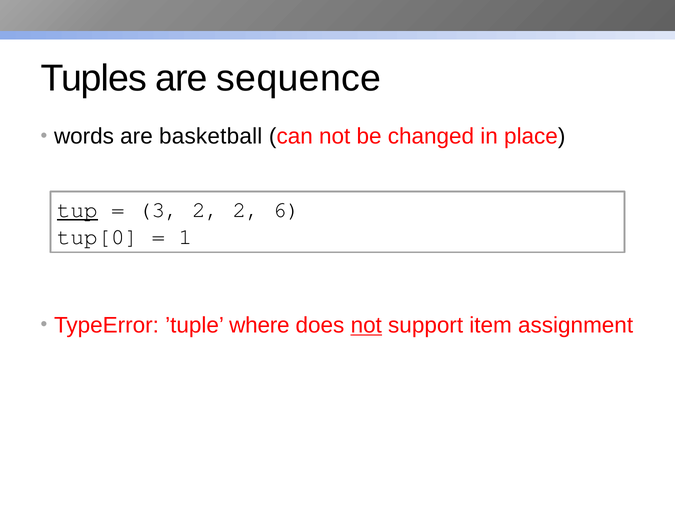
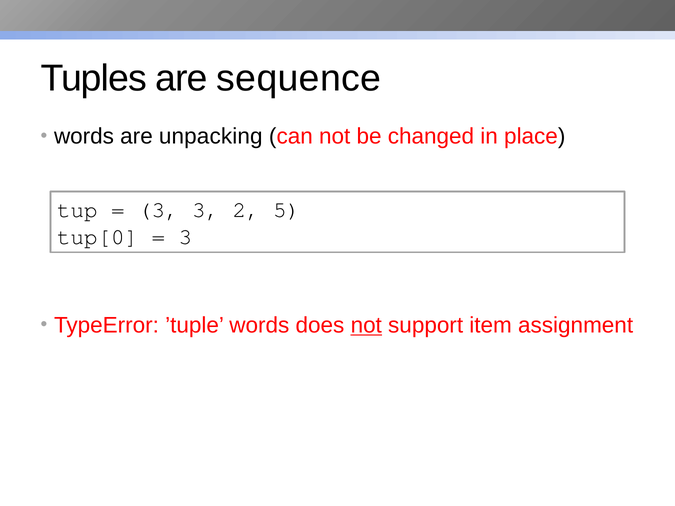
basketball: basketball -> unpacking (211, 137)
tup underline: present -> none (77, 210)
3 2: 2 -> 3 (206, 210)
6: 6 -> 5 (287, 210)
1: 1 -> 3 (186, 237)
’tuple where: where -> words (259, 326)
